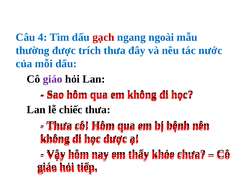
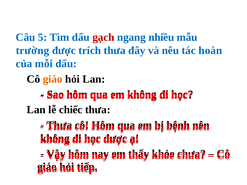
4: 4 -> 5 (43, 37)
ngoài: ngoài -> nhiều (161, 37)
thường: thường -> trường (32, 51)
nước: nước -> hoàn (210, 51)
giáo colour: purple -> orange (53, 79)
